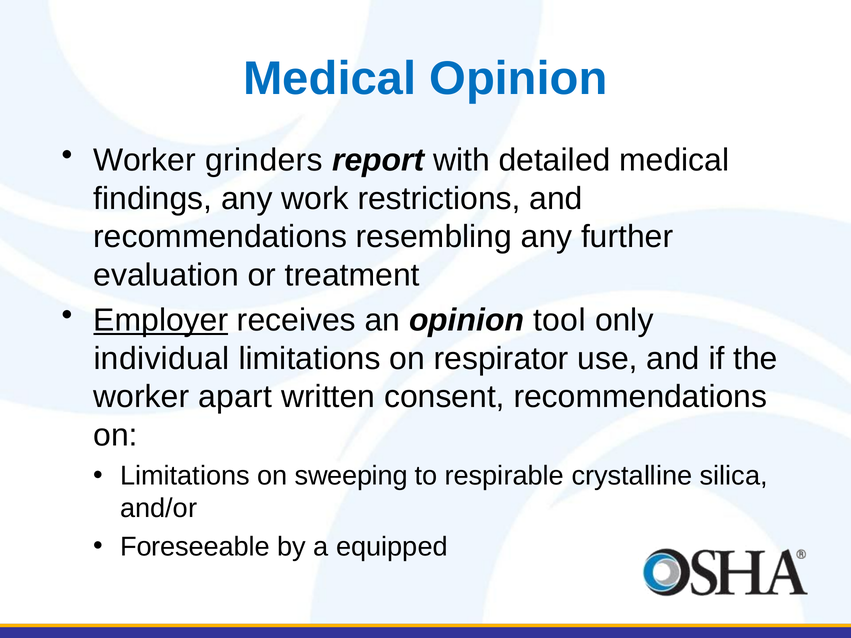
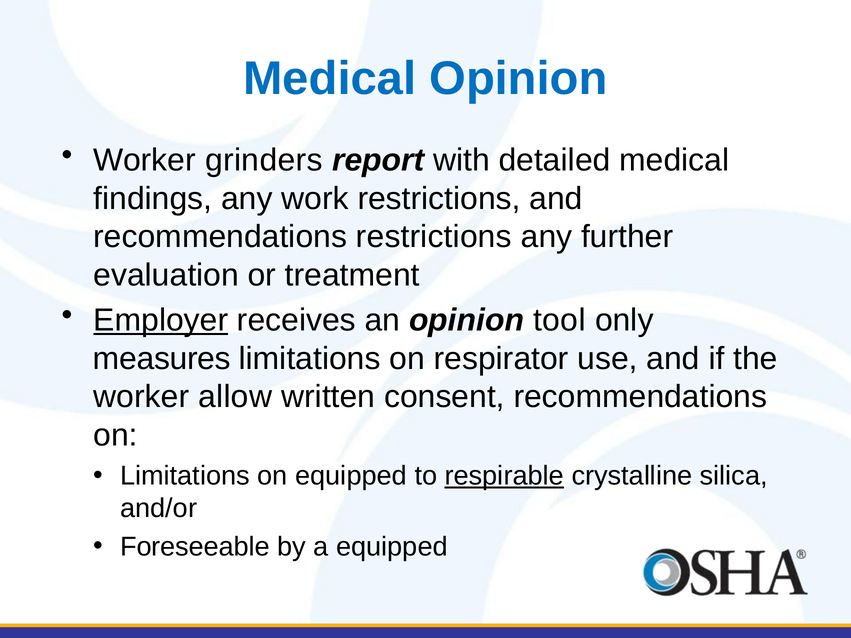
recommendations resembling: resembling -> restrictions (434, 237)
individual: individual -> measures (162, 359)
apart: apart -> allow (235, 397)
on sweeping: sweeping -> equipped (351, 476)
respirable underline: none -> present (504, 476)
